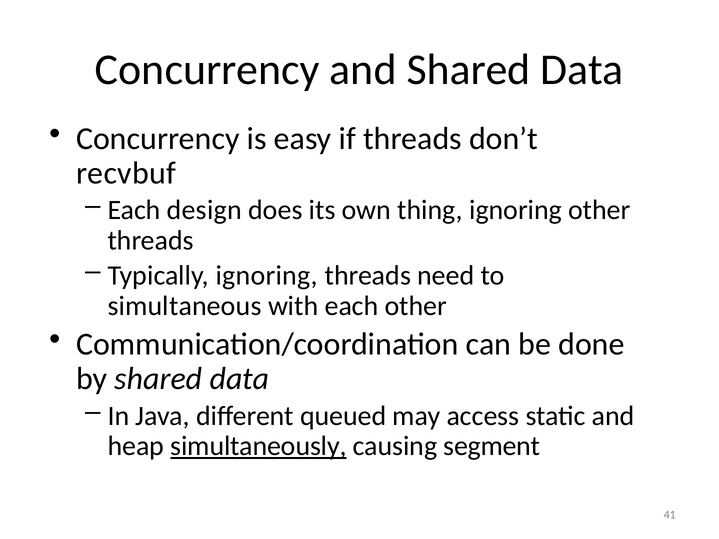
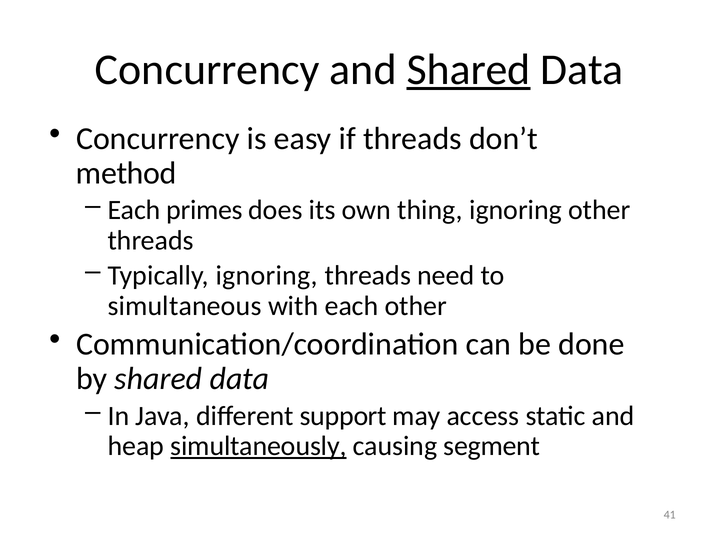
Shared underline: none -> present (469, 70)
recvbuf: recvbuf -> method (126, 173)
design: design -> primes (205, 210)
queued: queued -> support (343, 416)
